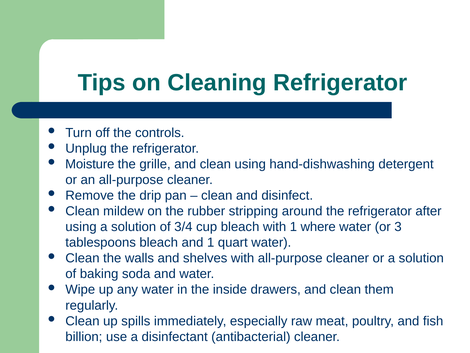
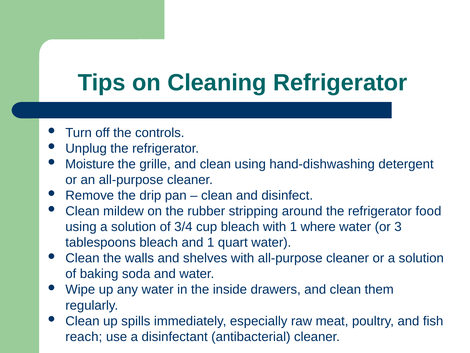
after: after -> food (428, 211)
billion: billion -> reach (84, 336)
